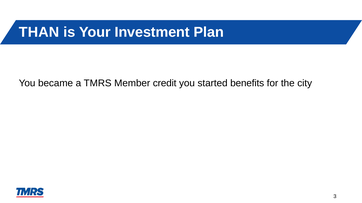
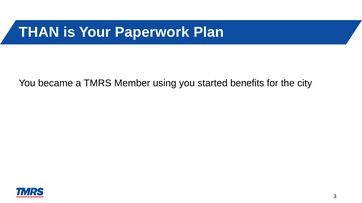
Investment: Investment -> Paperwork (152, 32)
credit: credit -> using (165, 83)
